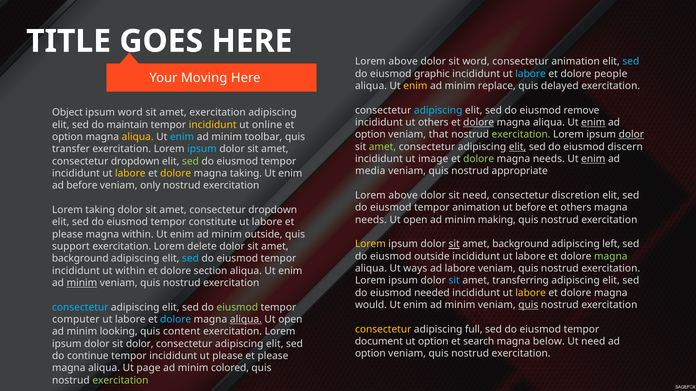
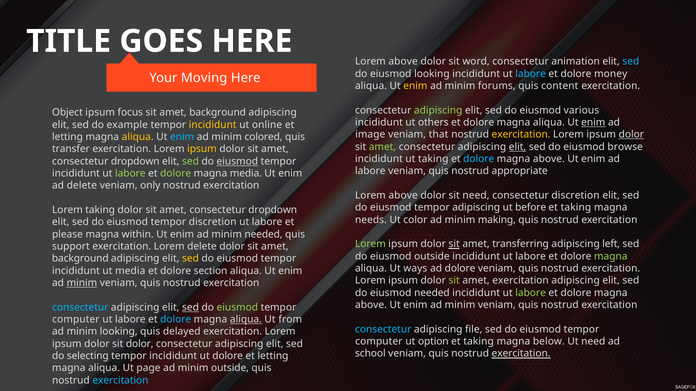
eiusmod graphic: graphic -> looking (432, 74)
people: people -> money (611, 74)
replace: replace -> forums (497, 86)
delayed: delayed -> content (560, 86)
adipiscing colour: light blue -> light green (438, 110)
remove: remove -> various (581, 110)
ipsum word: word -> focus (130, 113)
exercitation: exercitation -> background (218, 113)
dolore underline: present -> none (479, 123)
maintain: maintain -> example (127, 125)
option: option -> image (370, 135)
exercitation colour: light green -> yellow (521, 135)
option: option -> letting (67, 137)
toolbar: toolbar -> colored (264, 137)
discern: discern -> browse (625, 147)
ipsum colour: light blue -> yellow (202, 149)
ut image: image -> taking (433, 159)
dolore colour: light green -> light blue (479, 159)
needs: needs -> above (549, 159)
enim underline: present -> none (593, 159)
eiusmod underline: none -> present (237, 161)
media: media -> labore (370, 171)
labore colour: yellow -> light green (130, 174)
dolore colour: yellow -> light green (176, 174)
magna taking: taking -> media (246, 174)
ad before: before -> delete (82, 186)
tempor animation: animation -> adipiscing (476, 208)
others: others -> taking (576, 208)
open: open -> color (415, 220)
tempor constitute: constitute -> discretion (213, 222)
minim outside: outside -> needed (264, 235)
Lorem colour: yellow -> light green (370, 244)
background: background -> transferring (521, 244)
sed colour: light blue -> yellow (191, 259)
ad labore: labore -> dolore (460, 269)
ut within: within -> media (130, 271)
sit colour: light blue -> light green (454, 281)
amet transferring: transferring -> exercitation (521, 281)
labore colour: yellow -> light green (531, 293)
would: would -> above (371, 305)
quis underline: present -> none (528, 305)
sed underline: none -> present (191, 308)
open: open -> from (290, 320)
consectetur colour: yellow -> light blue (383, 330)
full: full -> file (474, 330)
content: content -> delayed (182, 332)
document: document -> computer (379, 342)
search: search -> taking (479, 342)
option: option -> school (370, 354)
exercitation underline: none -> present (521, 354)
continue: continue -> selecting (88, 356)
ut please: please -> dolore (228, 356)
please: please -> letting (273, 356)
minim colored: colored -> outside (230, 369)
exercitation colour: light green -> light blue (120, 381)
